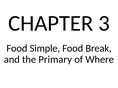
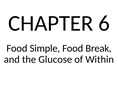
3: 3 -> 6 (104, 23)
Primary: Primary -> Glucose (55, 60)
Where: Where -> Within (100, 60)
